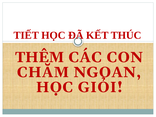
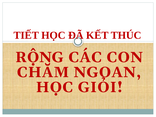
THÊM: THÊM -> RỘNG (39, 57)
